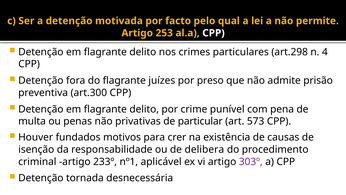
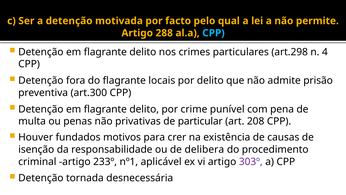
253: 253 -> 288 (164, 33)
CPP colour: white -> light blue (213, 33)
juízes: juízes -> locais (162, 80)
por preso: preso -> delito (210, 80)
573: 573 -> 208 (256, 121)
